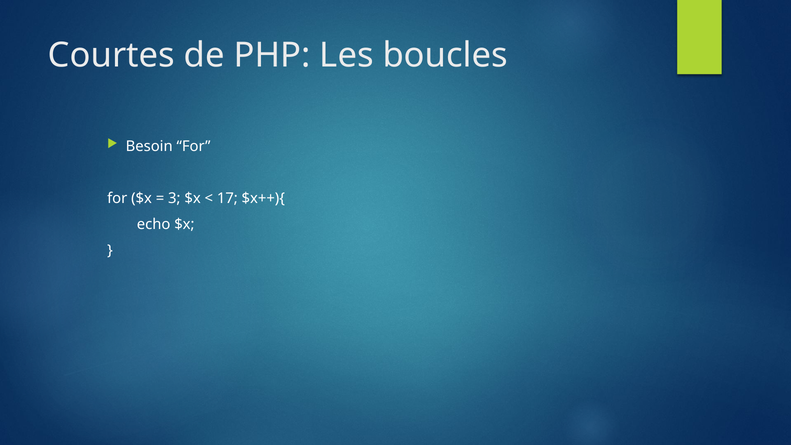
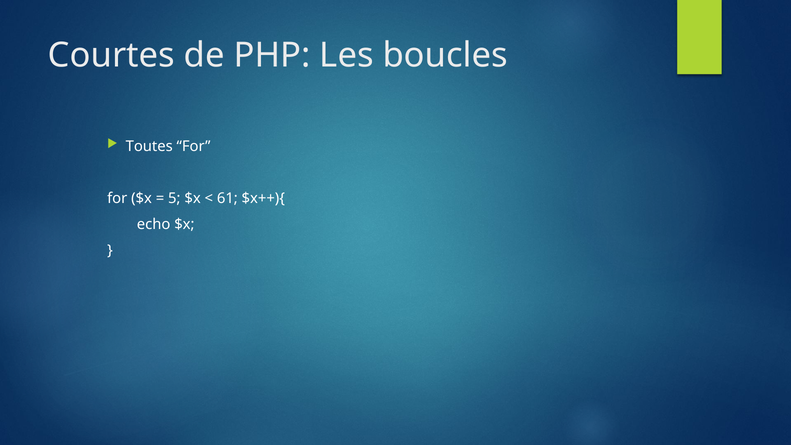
Besoin: Besoin -> Toutes (149, 146)
3: 3 -> 5 (174, 198)
17: 17 -> 61 (227, 198)
